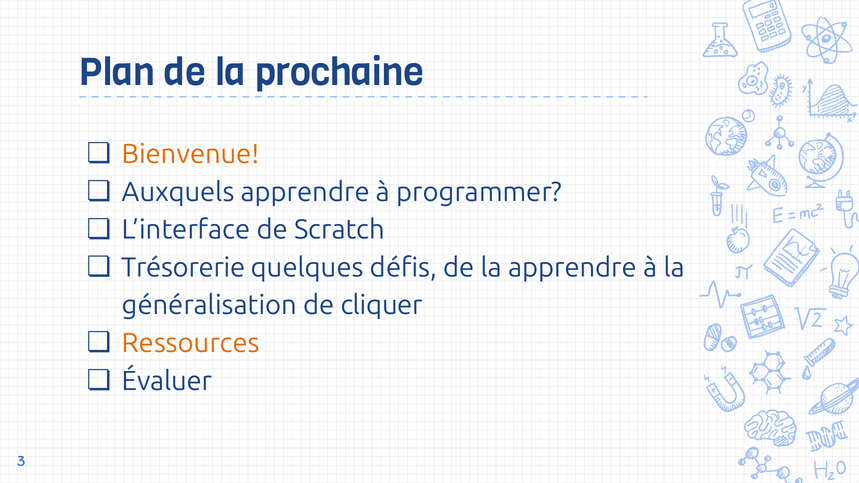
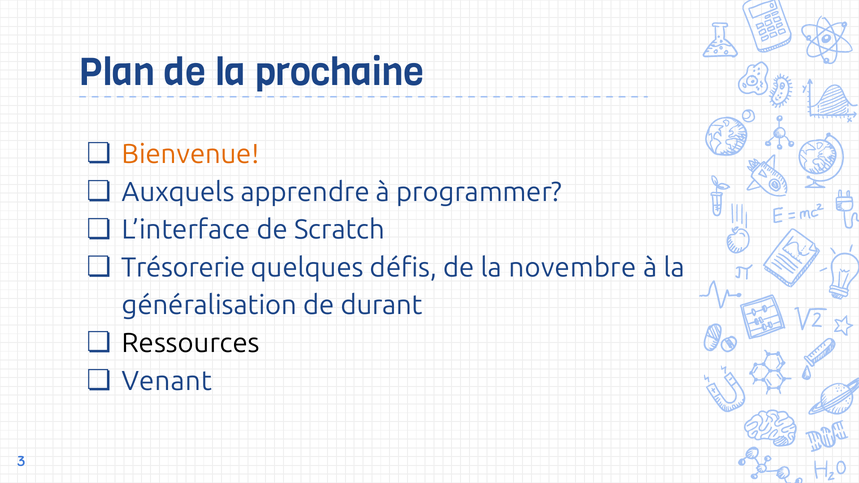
la apprendre: apprendre -> novembre (572, 268)
cliquer: cliquer -> durant (382, 305)
Ressources colour: orange -> black (191, 343)
Évaluer: Évaluer -> Venant (167, 381)
